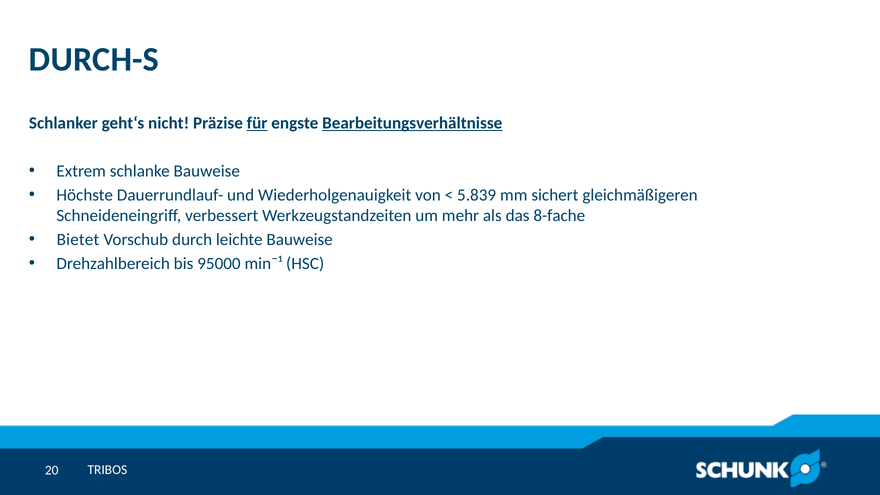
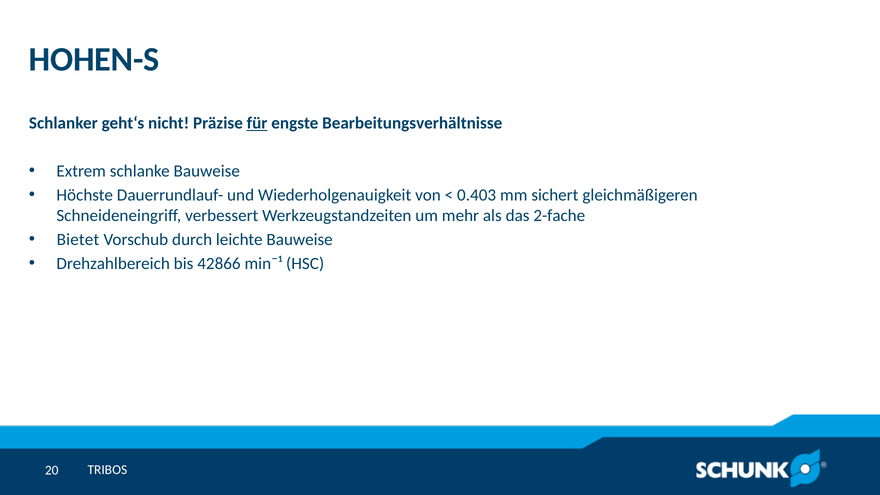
DURCH-S: DURCH-S -> HOHEN-S (94, 59)
Bearbeitungsverhältnisse underline: present -> none (412, 123)
5.839: 5.839 -> 0.403 (477, 195)
8-fache: 8-fache -> 2-fache (559, 216)
95000: 95000 -> 42866 (219, 264)
